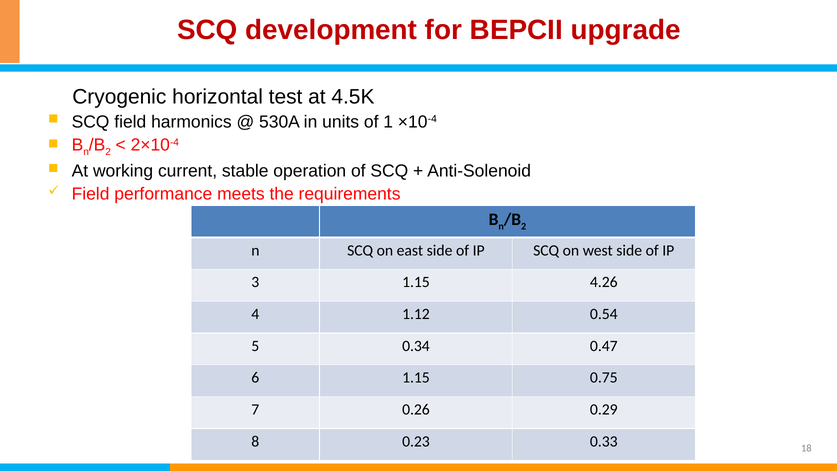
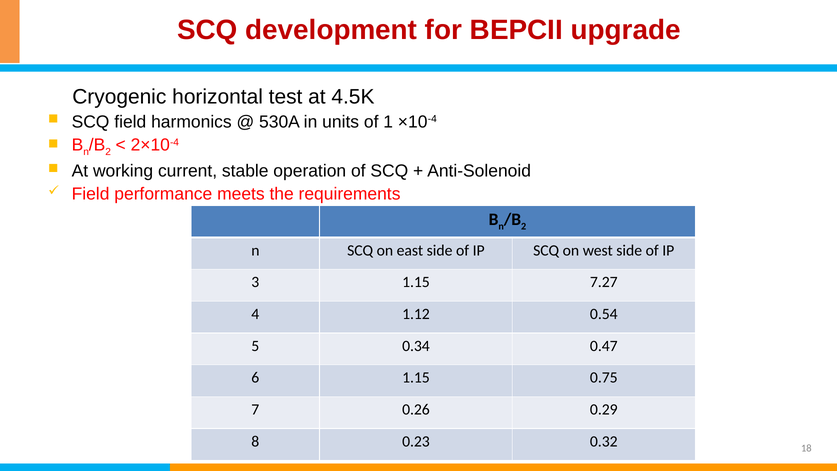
4.26: 4.26 -> 7.27 (604, 282)
0.33: 0.33 -> 0.32 (604, 441)
